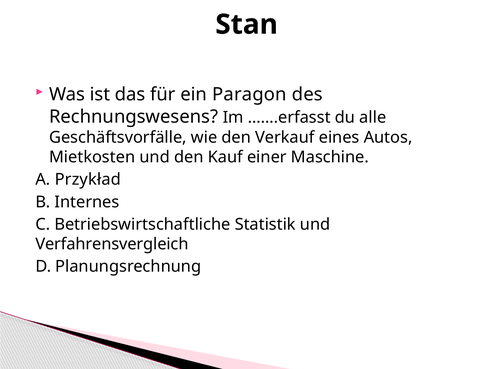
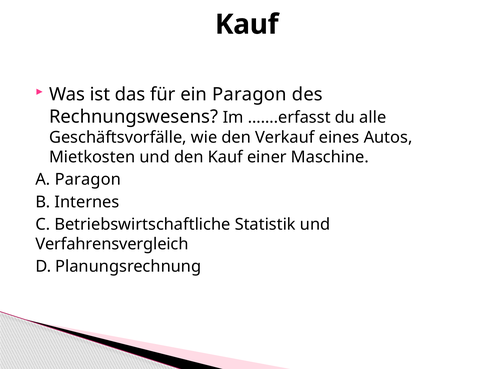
Stan: Stan -> Kauf (247, 24)
A Przykład: Przykład -> Paragon (88, 180)
